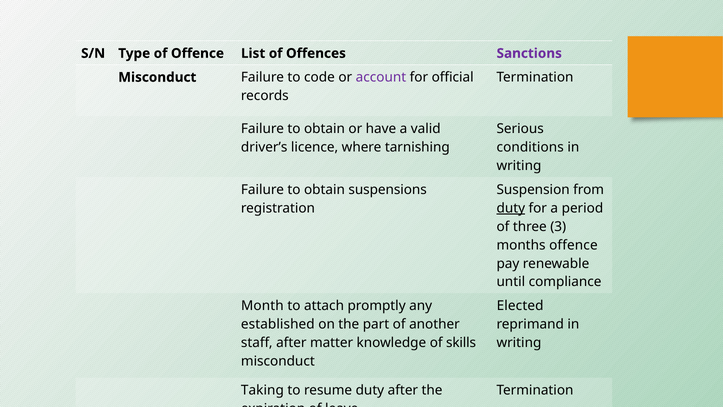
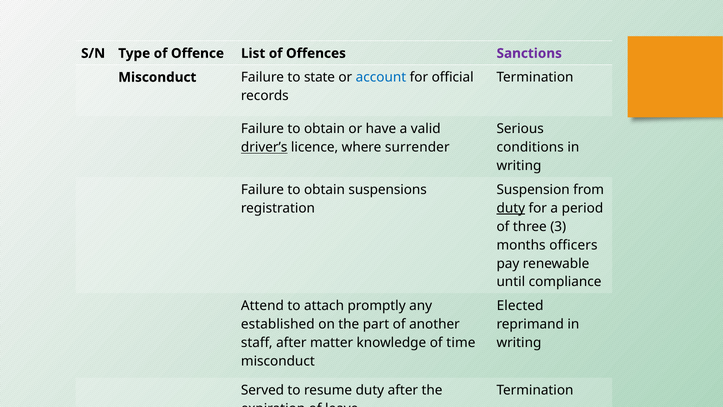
code: code -> state (320, 77)
account colour: purple -> blue (381, 77)
driver’s underline: none -> present (264, 147)
tarnishing: tarnishing -> surrender (417, 147)
months offence: offence -> officers (573, 245)
Month: Month -> Attend (262, 306)
skills: skills -> time (461, 343)
Taking: Taking -> Served (263, 390)
